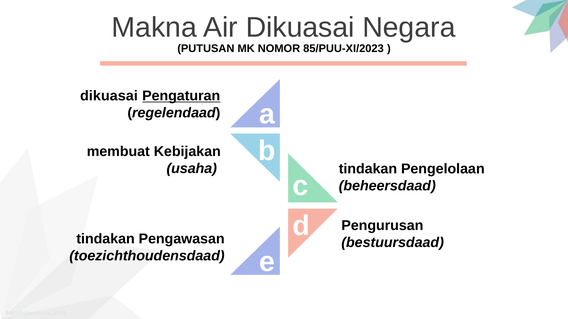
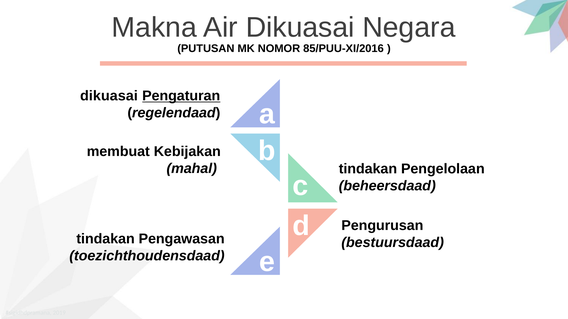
85/PUU-XI/2023: 85/PUU-XI/2023 -> 85/PUU-XI/2016 (344, 49)
usaha: usaha -> mahal (192, 169)
